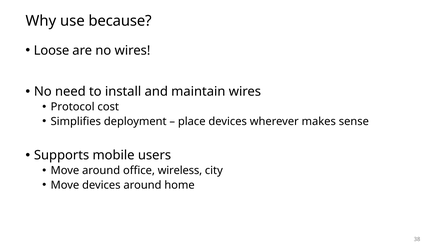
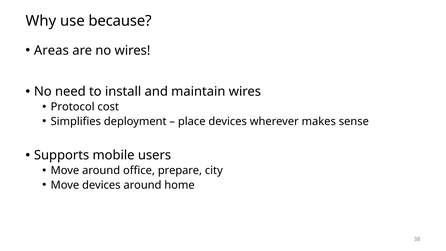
Loose: Loose -> Areas (51, 50)
wireless: wireless -> prepare (180, 171)
